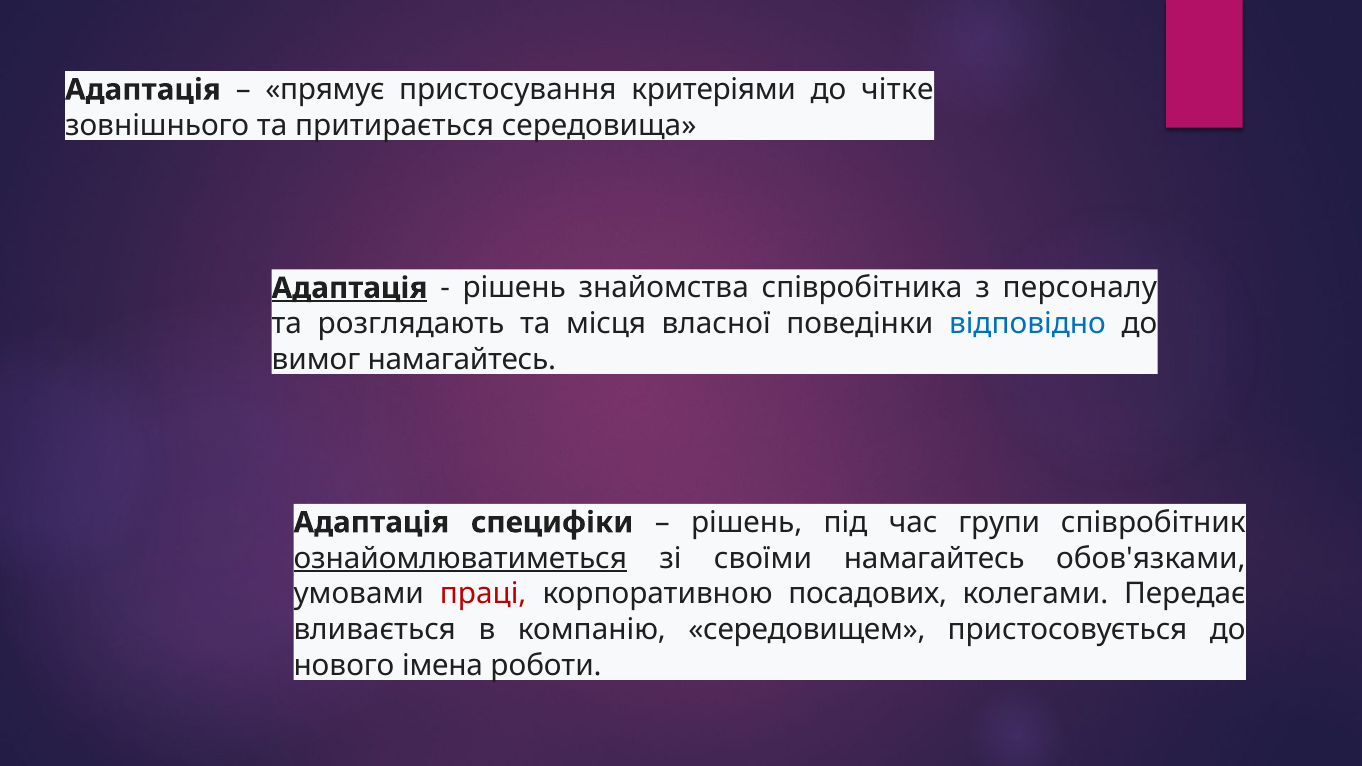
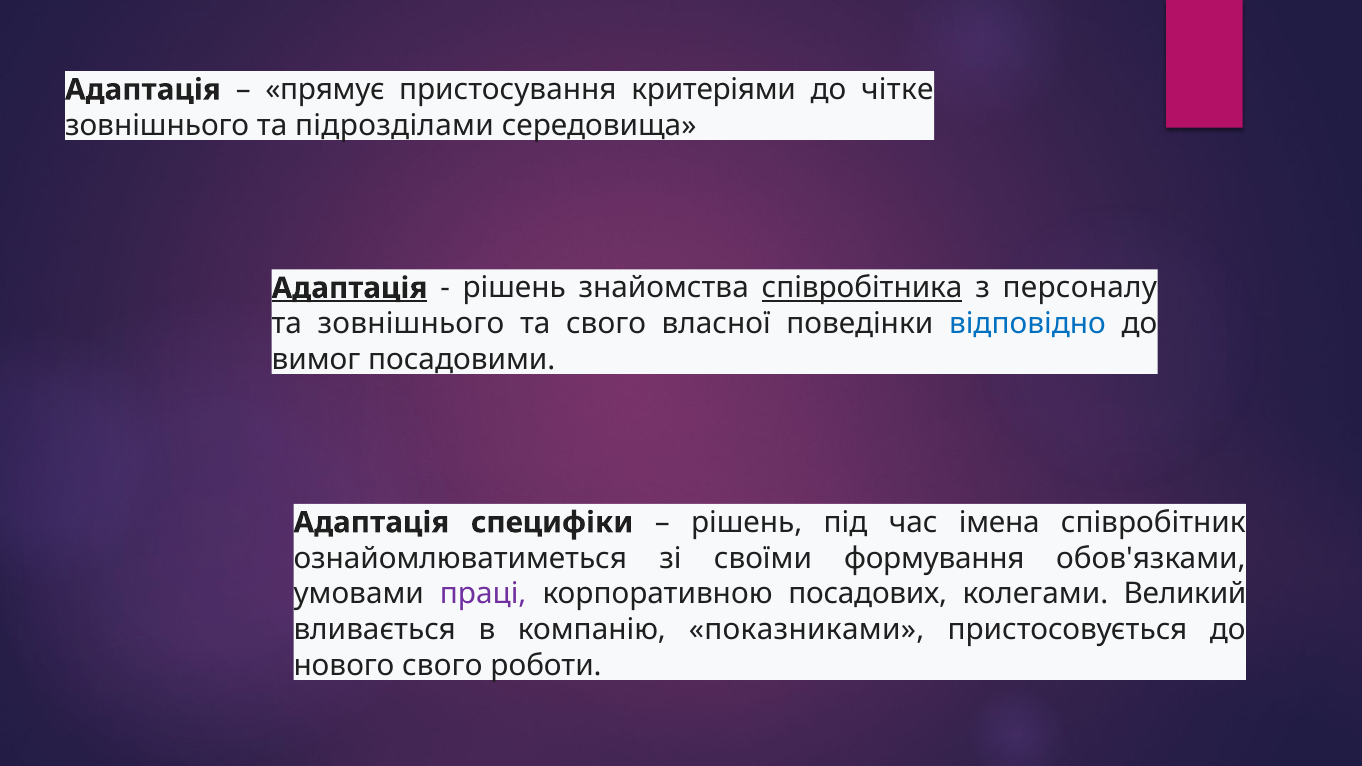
притирається: притирається -> підрозділами (394, 126)
співробітника underline: none -> present (862, 288)
та розглядають: розглядають -> зовнішнього (411, 324)
та місця: місця -> свого (606, 324)
вимог намагайтесь: намагайтесь -> посадовими (462, 360)
групи: групи -> імена (999, 523)
ознайомлюватиметься underline: present -> none (460, 558)
своїми намагайтесь: намагайтесь -> формування (934, 558)
праці colour: red -> purple (483, 594)
Передає: Передає -> Великий (1185, 594)
середовищем: середовищем -> показниками (807, 630)
нового імена: імена -> свого (442, 666)
